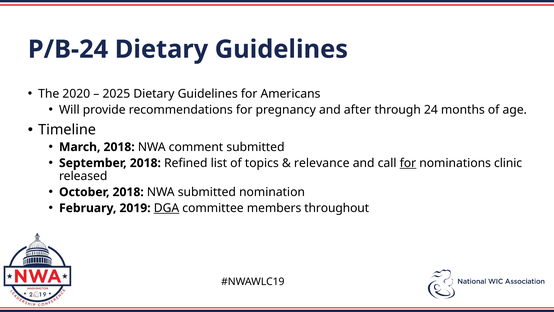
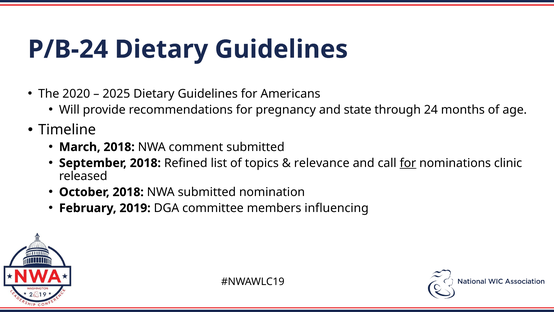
after: after -> state (358, 110)
DGA underline: present -> none (167, 208)
throughout: throughout -> influencing (337, 208)
